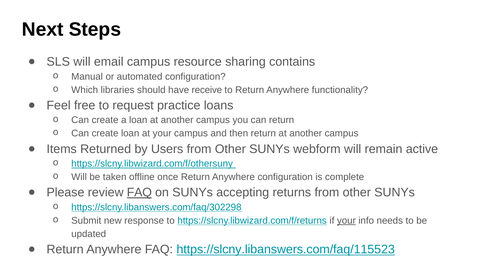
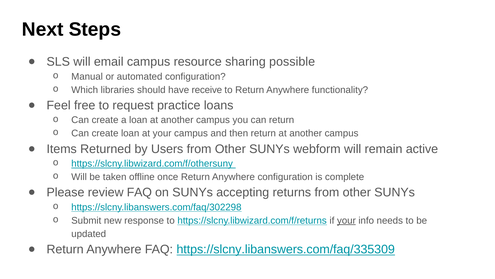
contains: contains -> possible (292, 62)
FAQ underline: present -> none (139, 192)
https://slcny.libanswers.com/faq/115523: https://slcny.libanswers.com/faq/115523 -> https://slcny.libanswers.com/faq/335309 (286, 249)
